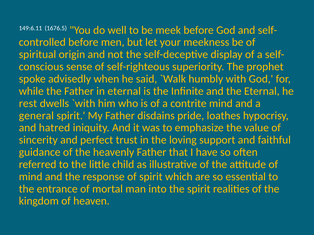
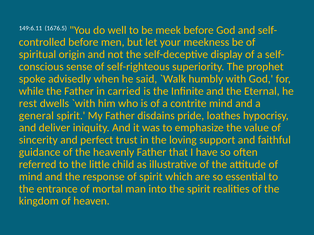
in eternal: eternal -> carried (124, 91)
hatred: hatred -> deliver (55, 128)
